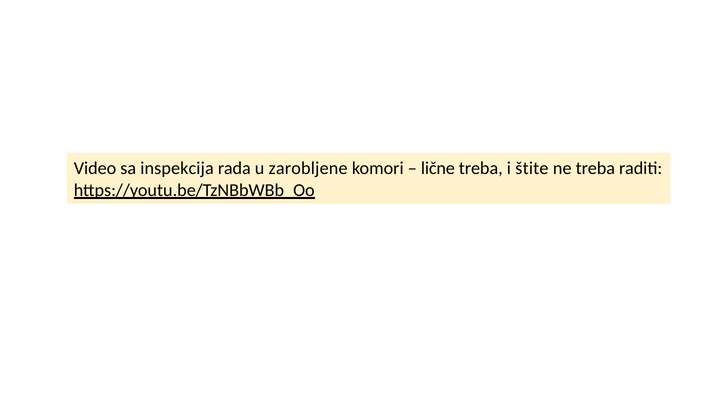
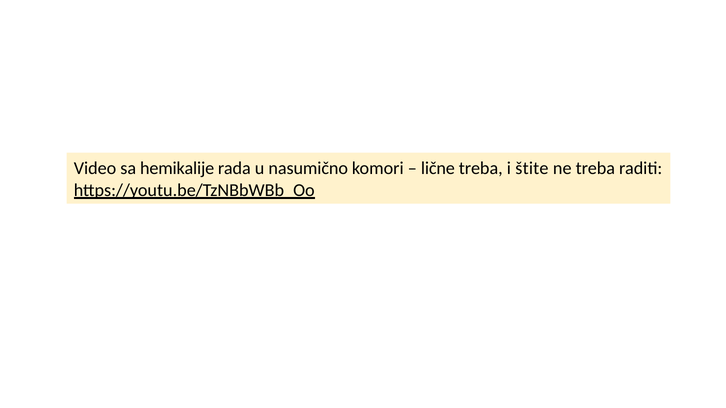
inspekcija: inspekcija -> hemikalije (177, 169)
zarobljene: zarobljene -> nasumično (308, 169)
